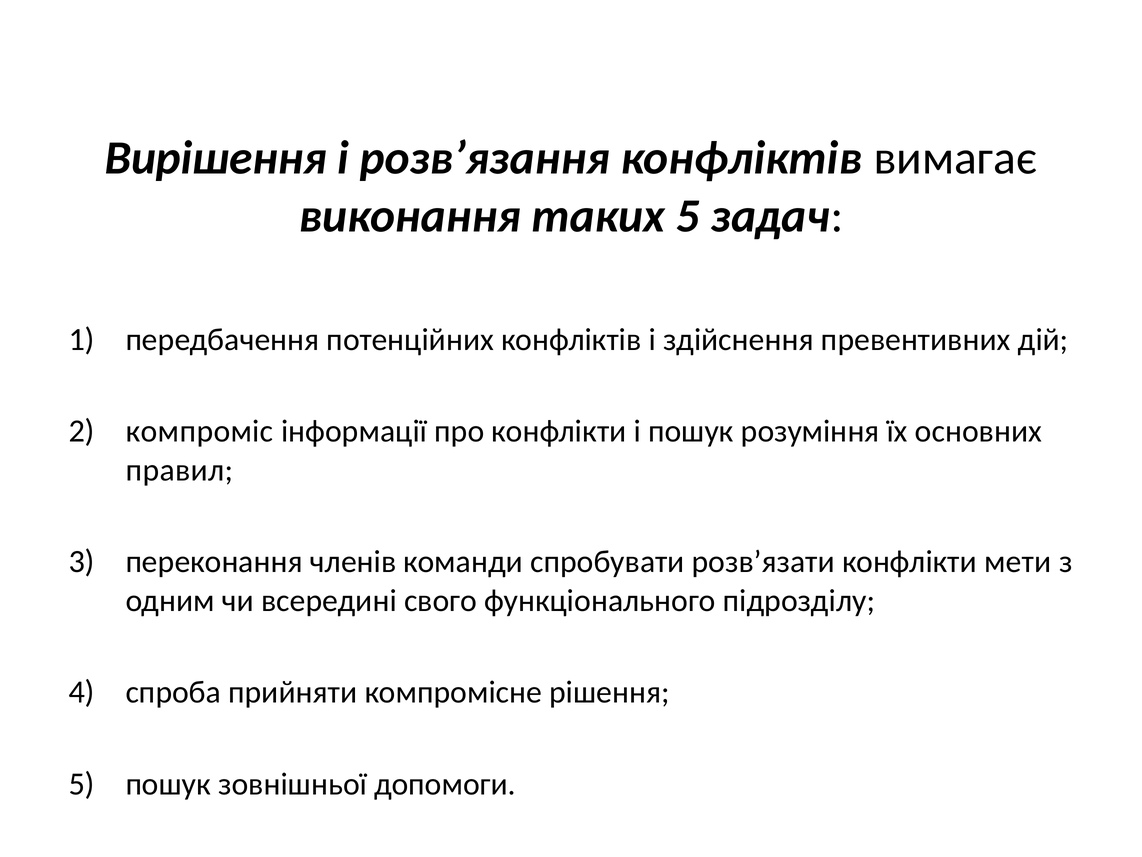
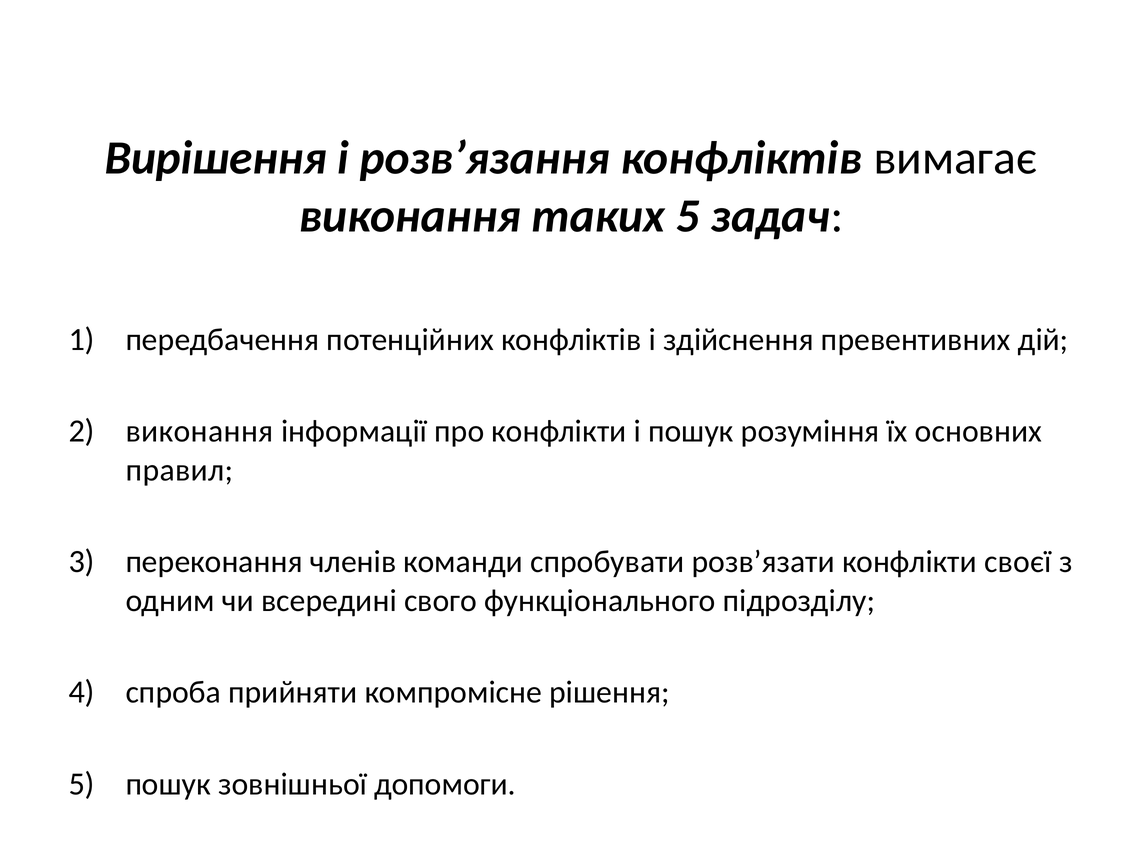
компроміс: компроміс -> виконання (200, 431)
мети: мети -> своєї (1018, 561)
